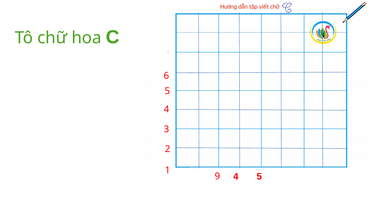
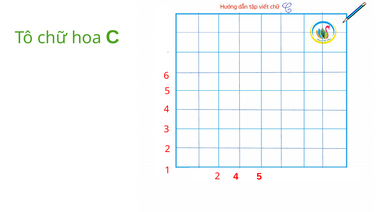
9: 9 -> 2 (217, 176)
